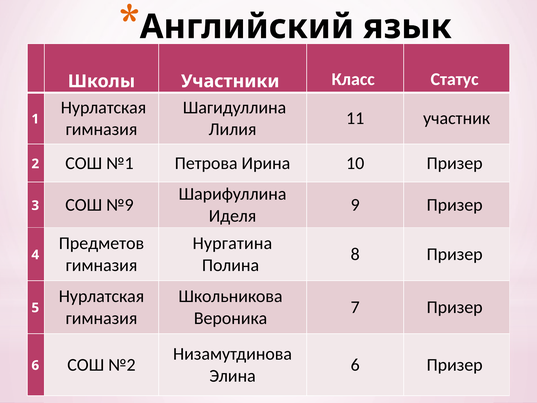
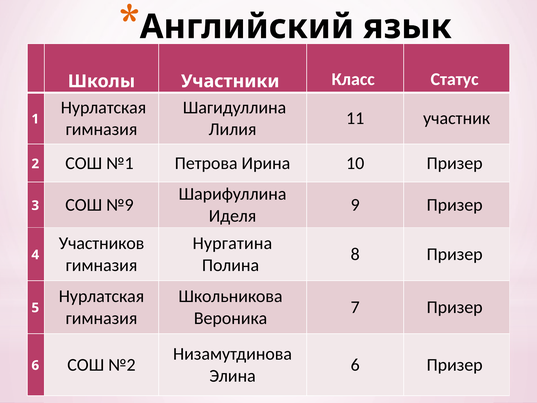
Предметов: Предметов -> Участников (102, 243)
